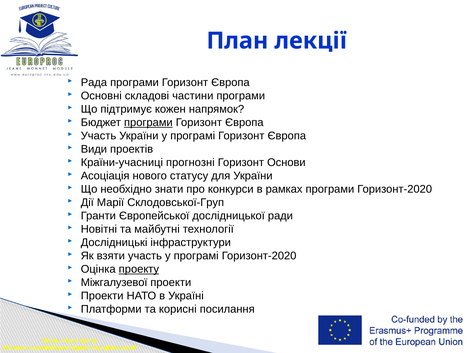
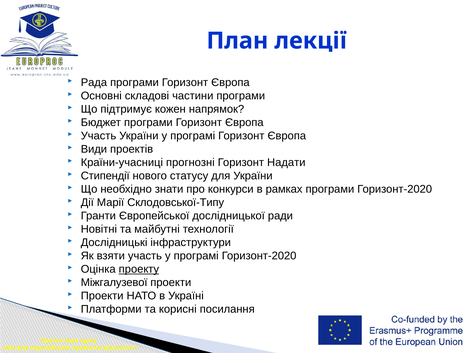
програми underline: present -> none (148, 122)
Горизонт Основи: Основи -> Надати (286, 162)
Асоціація: Асоціація -> Стипендії (105, 176)
Склодовської-Груп: Склодовської-Груп -> Склодовської-Типу (176, 202)
